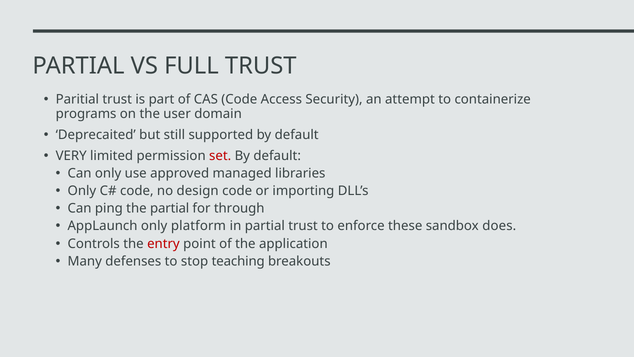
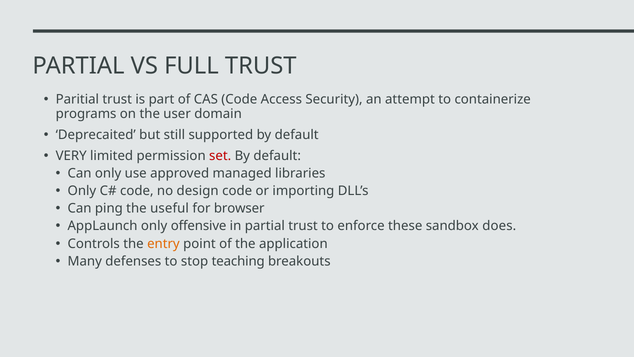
the partial: partial -> useful (170, 208)
through: through -> browser (239, 208)
platform: platform -> offensive (199, 226)
entry colour: red -> orange (163, 243)
